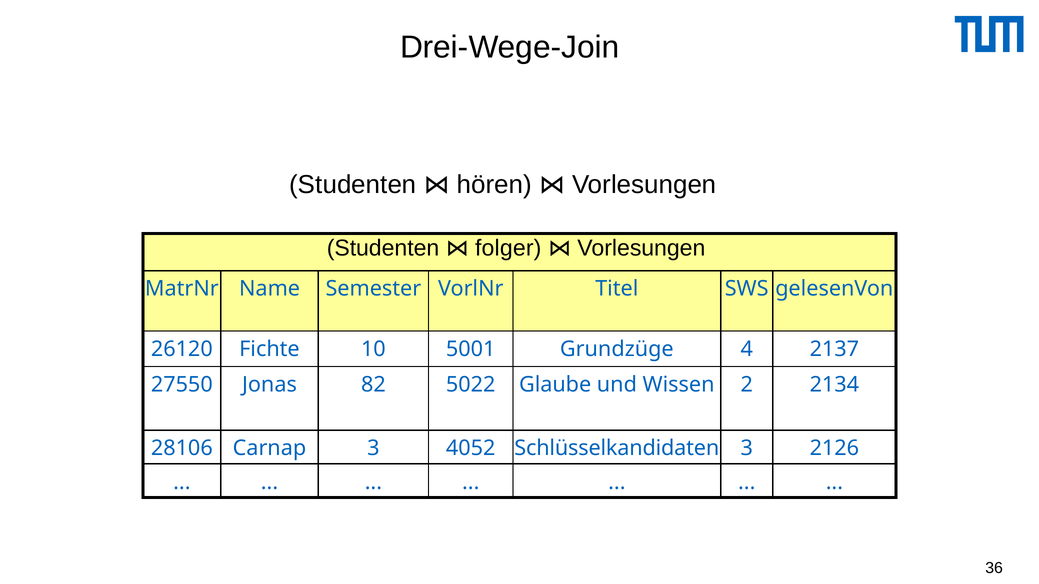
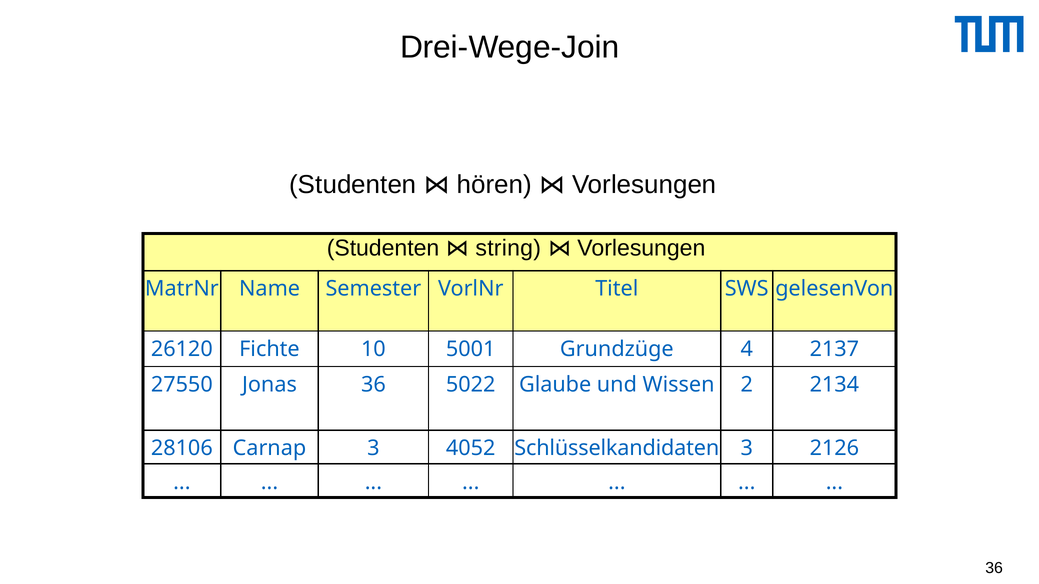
folger: folger -> string (508, 248)
Jonas 82: 82 -> 36 (373, 385)
